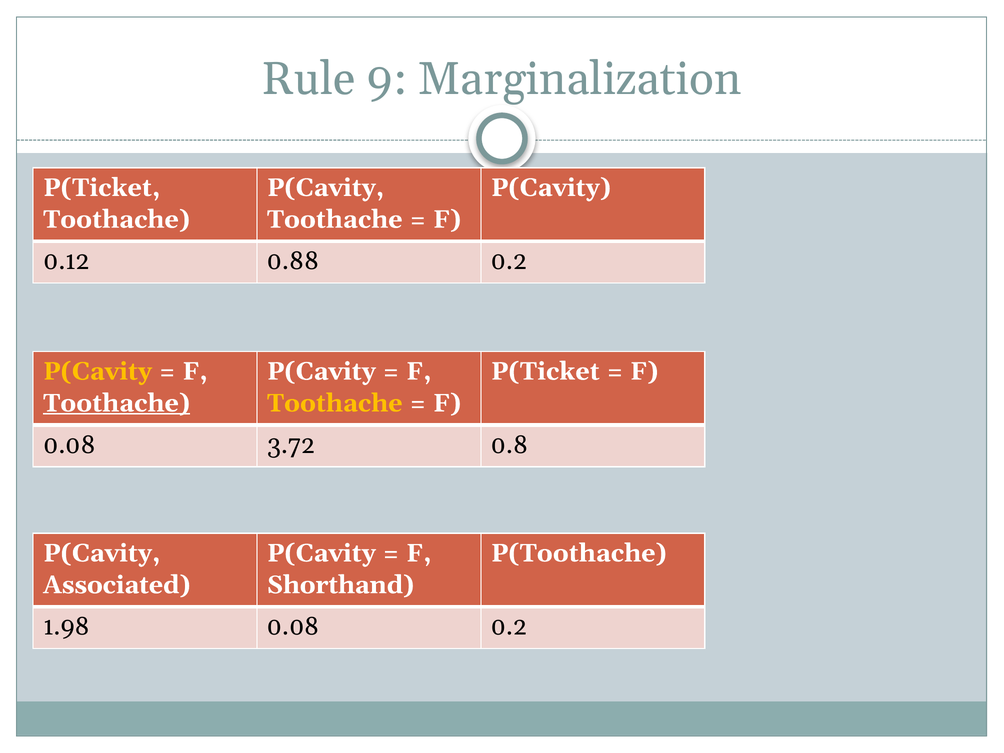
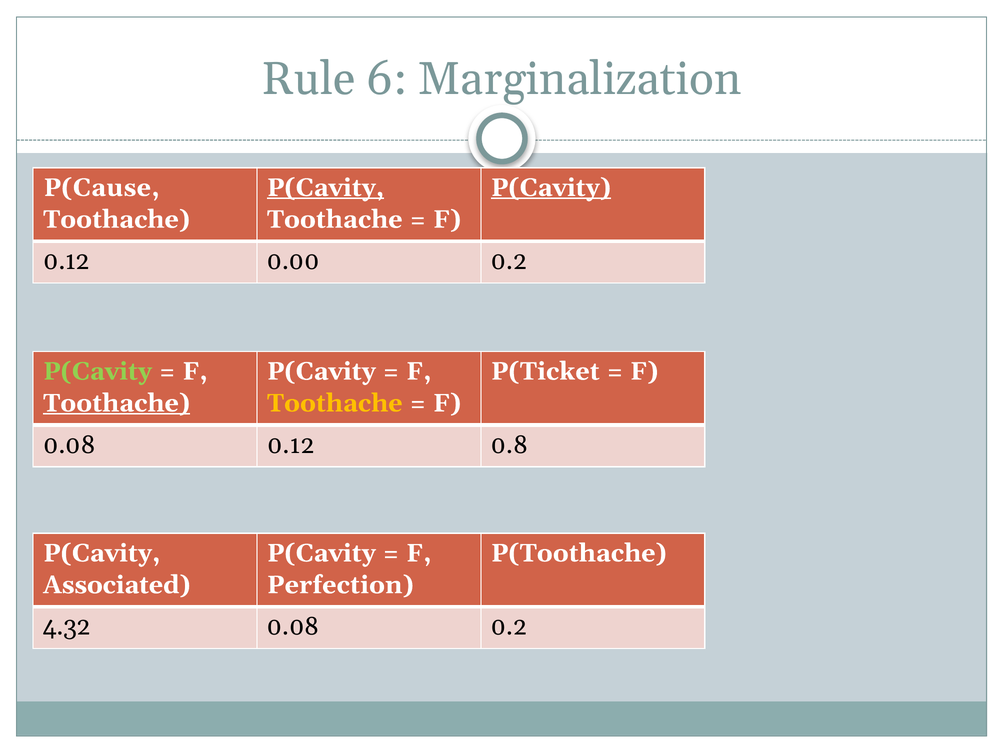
9: 9 -> 6 (387, 79)
P(Ticket: P(Ticket -> P(Cause (102, 188)
P(Cavity underline: none -> present (325, 188)
P(Cavity underline: none -> present (551, 188)
0.88: 0.88 -> 0.00 (293, 261)
P(Cavity colour: yellow -> light green (98, 371)
0.08 3.72: 3.72 -> 0.12 (291, 445)
Shorthand: Shorthand -> Perfection (340, 585)
1.98: 1.98 -> 4.32 (67, 627)
